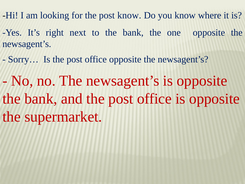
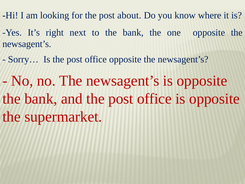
post know: know -> about (129, 15)
